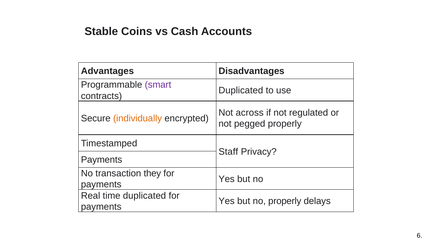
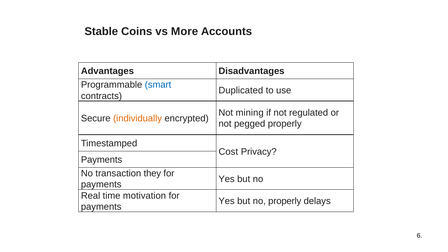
Cash: Cash -> More (185, 32)
smart colour: purple -> blue (158, 85)
across: across -> mining (250, 113)
Staff: Staff -> Cost (228, 152)
time duplicated: duplicated -> motivation (145, 196)
